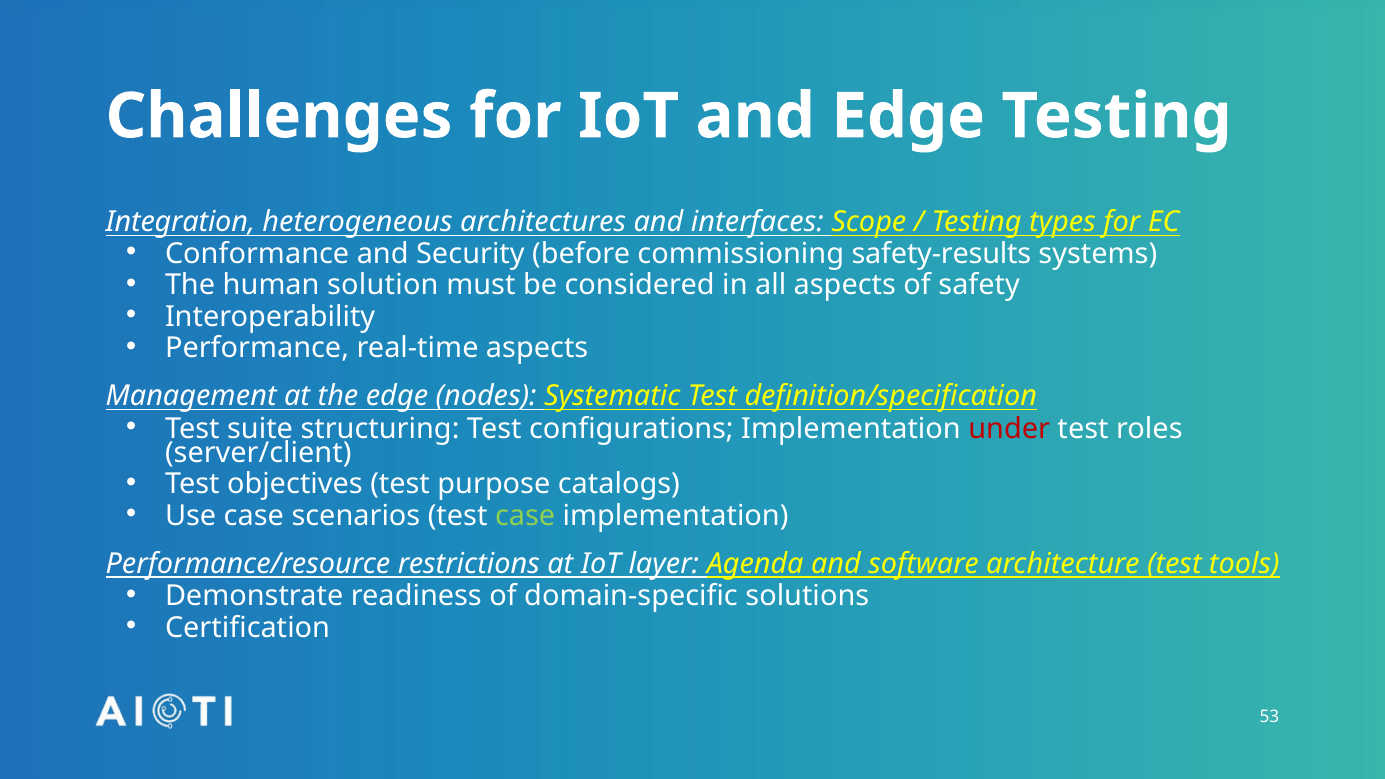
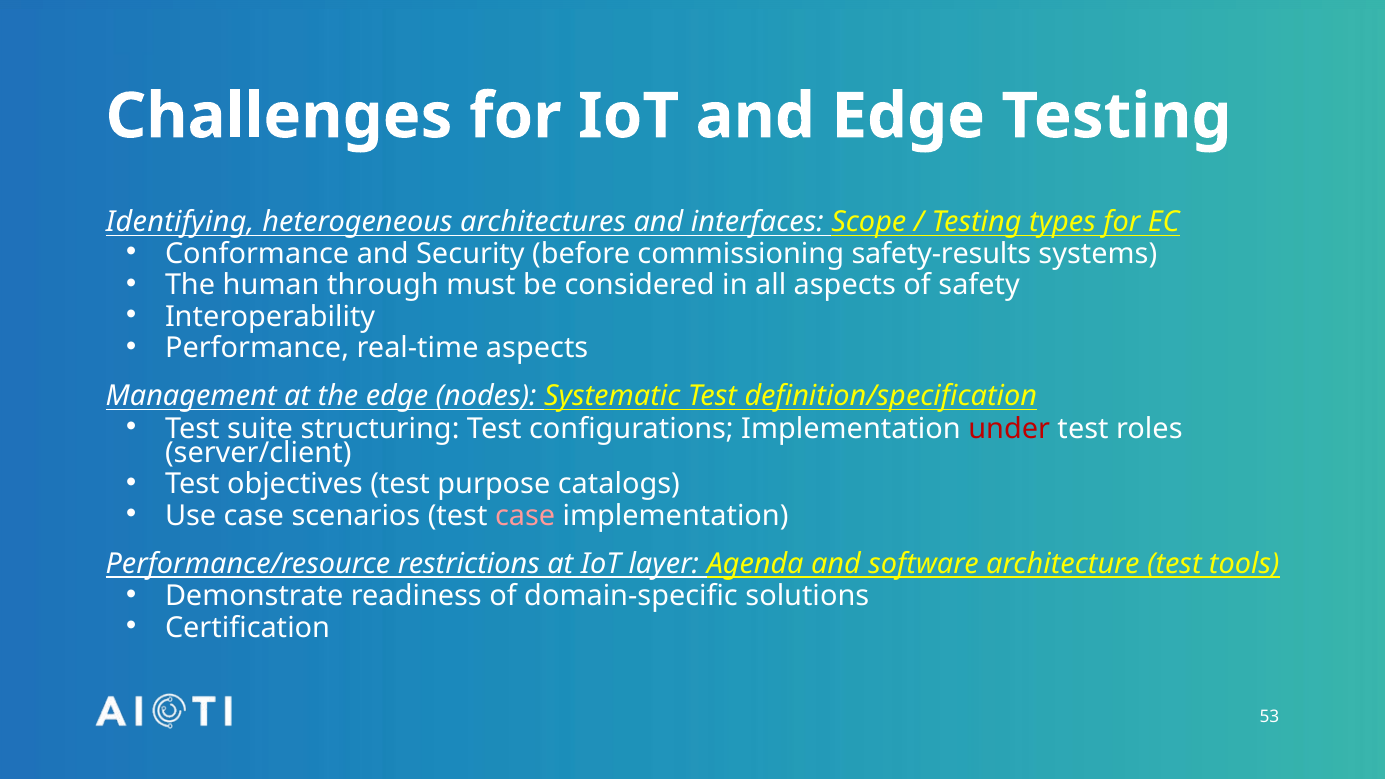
Integration: Integration -> Identifying (180, 222)
solution: solution -> through (383, 285)
case colour: light green -> pink (525, 516)
